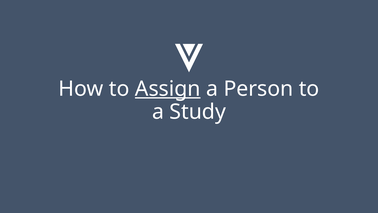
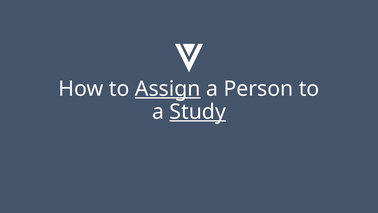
Study underline: none -> present (198, 112)
